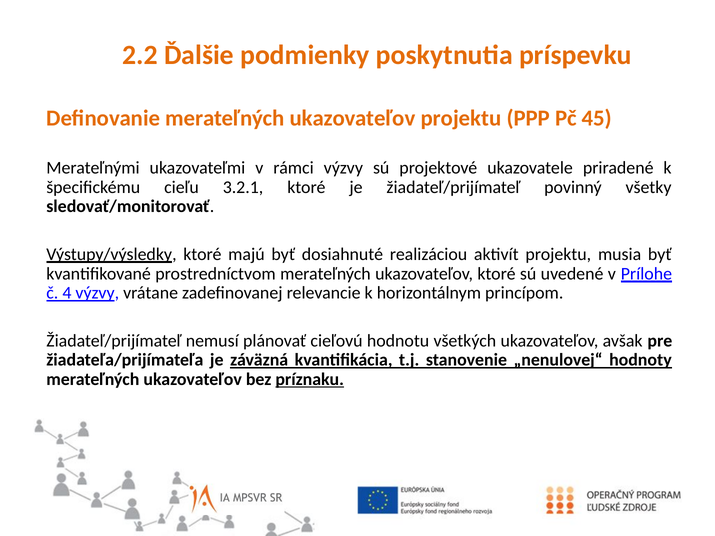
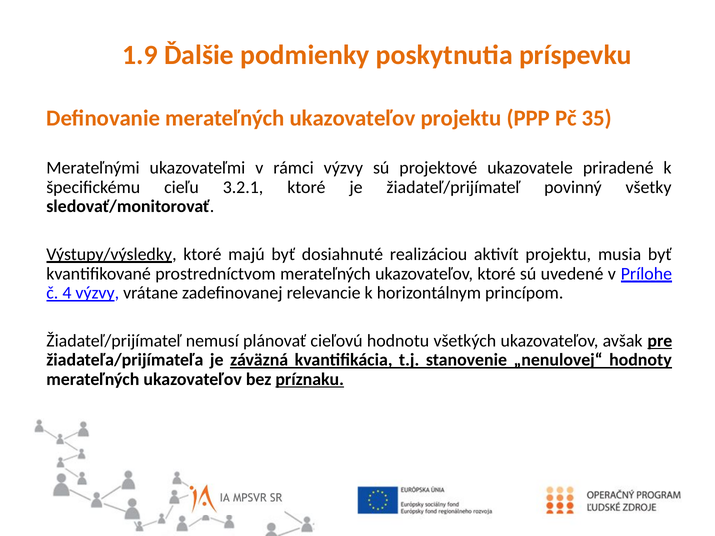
2.2: 2.2 -> 1.9 (140, 55)
45: 45 -> 35 (597, 118)
pre underline: none -> present (660, 341)
